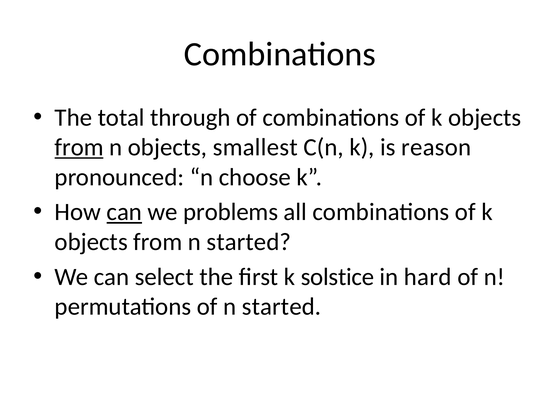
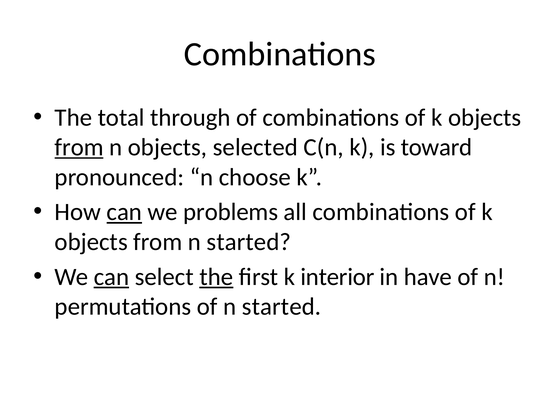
smallest: smallest -> selected (255, 147)
reason: reason -> toward (437, 147)
can underline: none -> present (111, 277)
the underline: none -> present (216, 277)
solstice: solstice -> interior (337, 277)
hard: hard -> have (428, 277)
